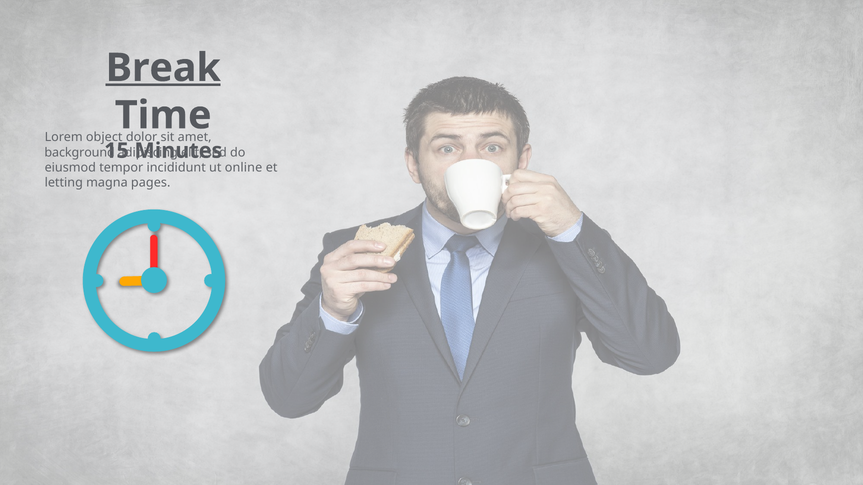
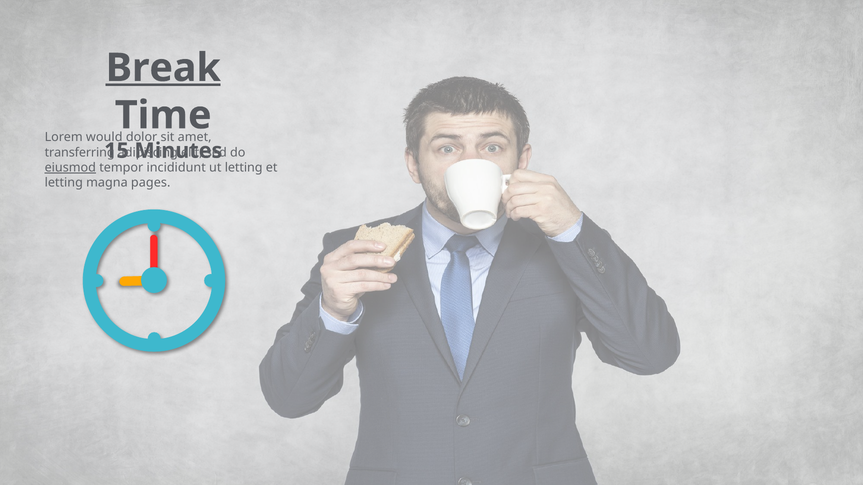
object: object -> would (104, 137)
background: background -> transferring (80, 153)
eiusmod underline: none -> present (70, 168)
online: online -> letting (244, 168)
